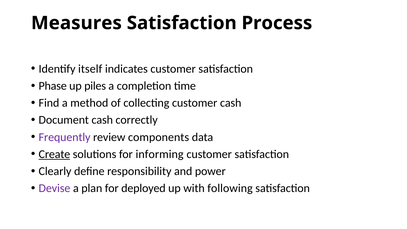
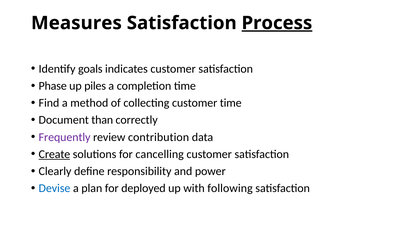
Process underline: none -> present (277, 23)
itself: itself -> goals (90, 69)
customer cash: cash -> time (231, 103)
Document cash: cash -> than (102, 120)
components: components -> contribution (159, 137)
informing: informing -> cancelling (160, 154)
Devise colour: purple -> blue (55, 188)
